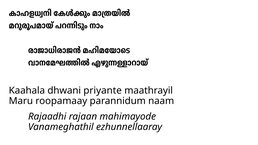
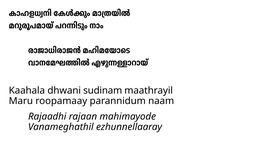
priyante: priyante -> sudinam (103, 90)
